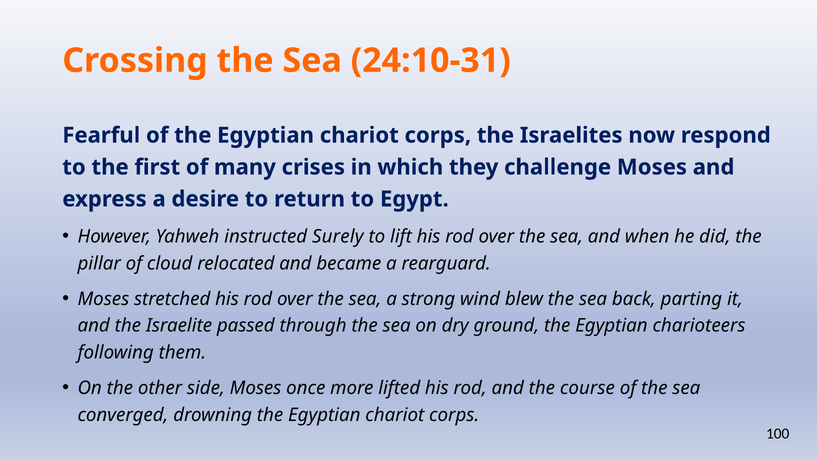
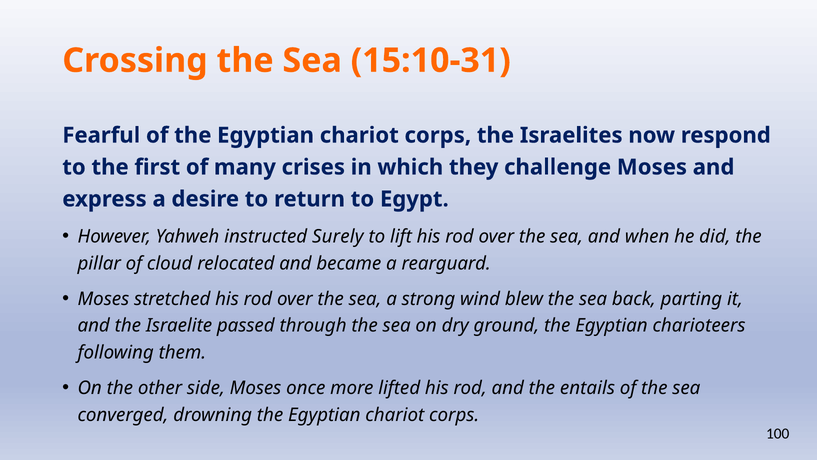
24:10-31: 24:10-31 -> 15:10-31 (431, 61)
course: course -> entails (587, 388)
